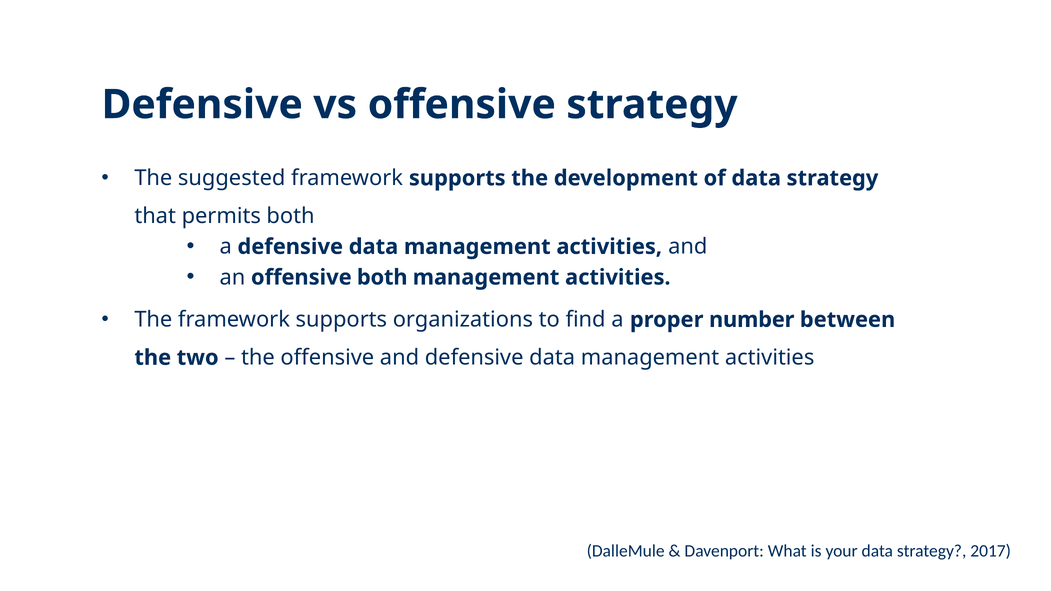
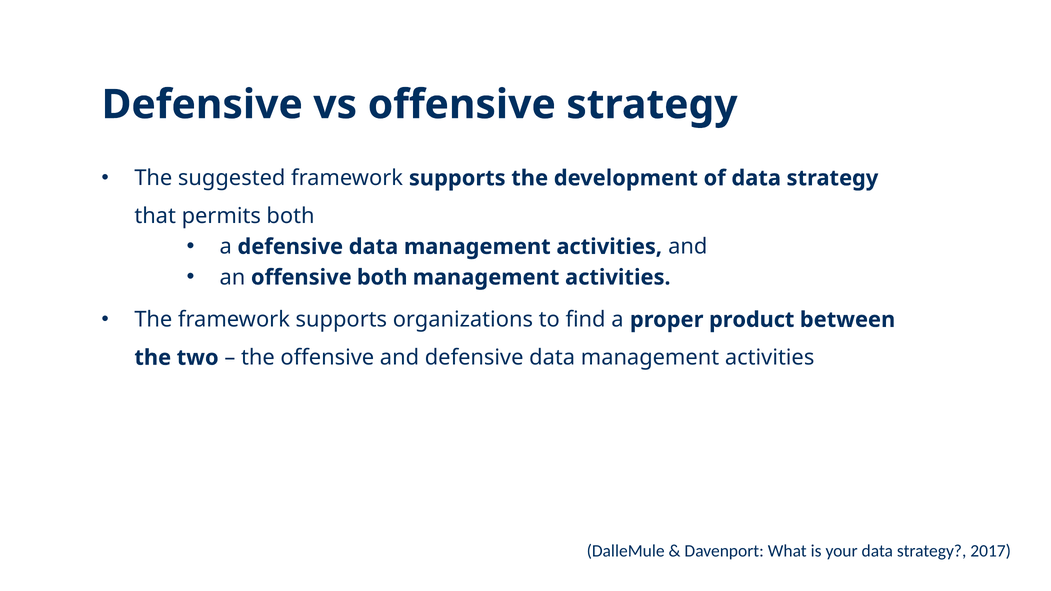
number: number -> product (752, 320)
